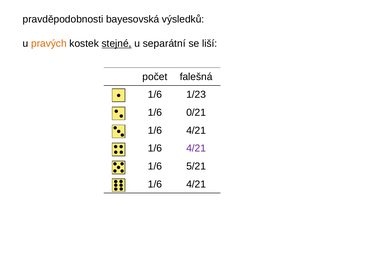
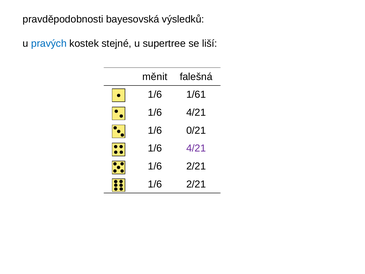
pravých colour: orange -> blue (49, 44)
stejné underline: present -> none (117, 44)
separátní: separátní -> supertree (164, 44)
počet: počet -> měnit (155, 77)
1/23: 1/23 -> 1/61 (196, 95)
0/21: 0/21 -> 4/21 (196, 112)
4/21: 4/21 -> 0/21 (196, 130)
5/21: 5/21 -> 2/21 (196, 166)
4/21: 4/21 -> 2/21 (196, 184)
